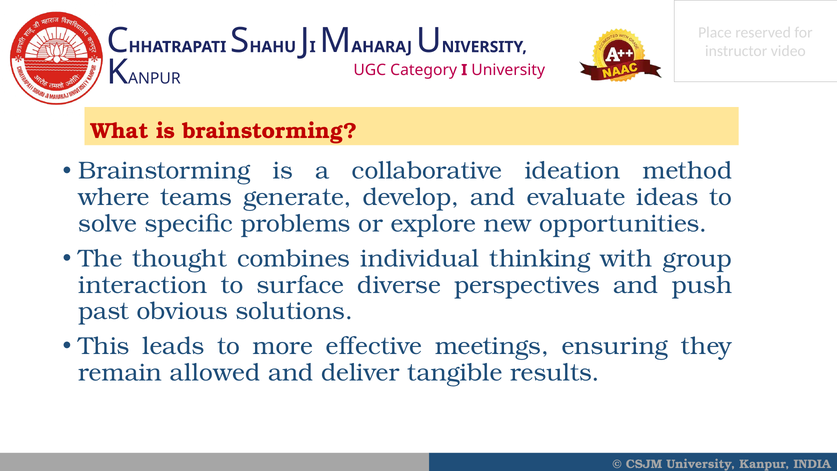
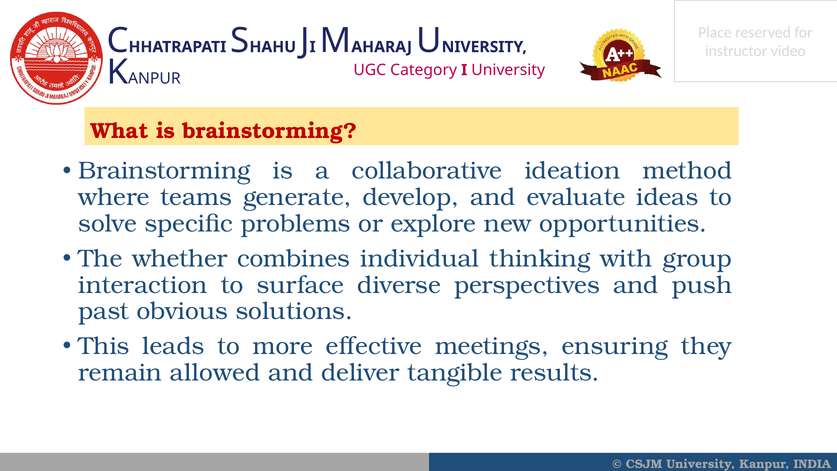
thought: thought -> whether (180, 259)
